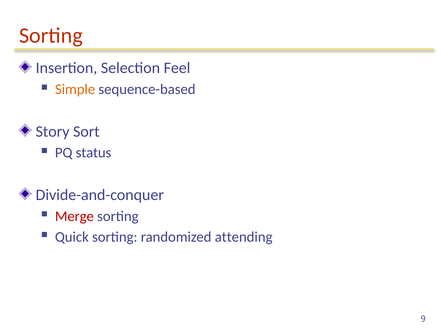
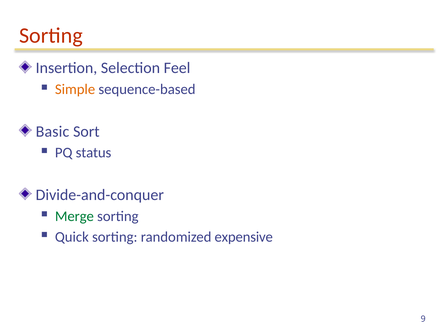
Story: Story -> Basic (52, 131)
Merge colour: red -> green (74, 216)
attending: attending -> expensive (244, 237)
